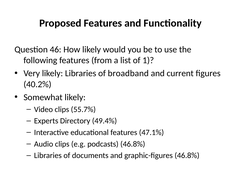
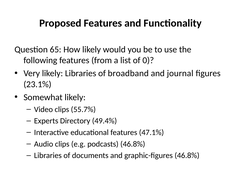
46: 46 -> 65 (56, 49)
1: 1 -> 0 (148, 60)
current: current -> journal (180, 73)
40.2%: 40.2% -> 23.1% (37, 84)
